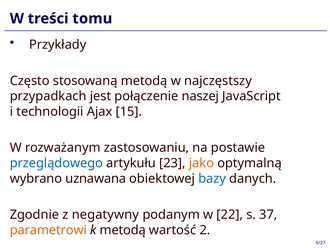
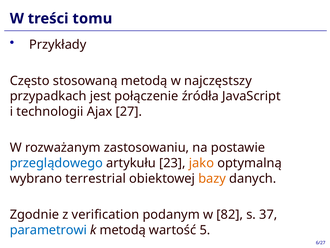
naszej: naszej -> źródła (200, 96)
15: 15 -> 27 (129, 111)
uznawana: uznawana -> terrestrial (96, 178)
bazy colour: blue -> orange (212, 178)
negatywny: negatywny -> verification (106, 214)
22: 22 -> 82 (230, 214)
parametrowi colour: orange -> blue (48, 230)
2: 2 -> 5 (205, 230)
